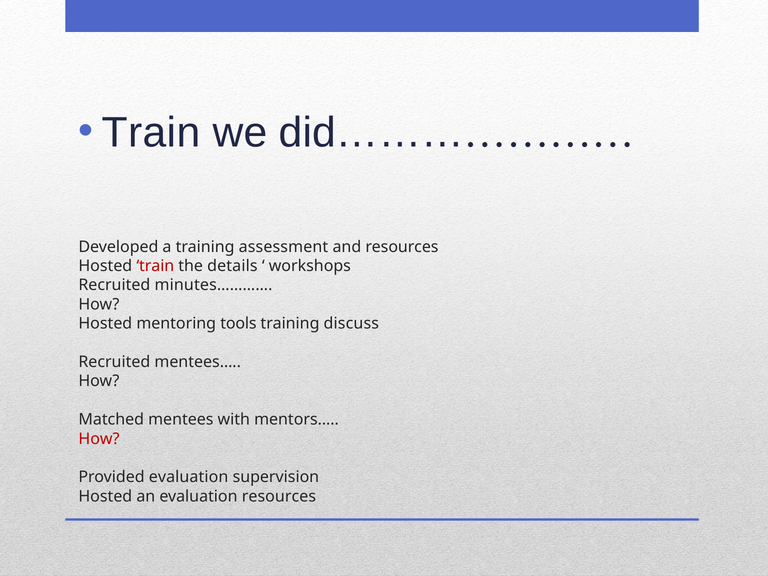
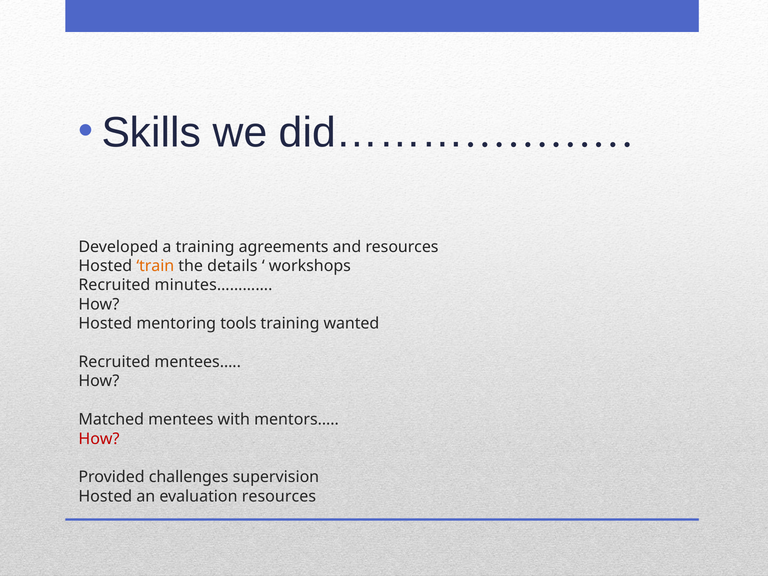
Train: Train -> Skills (151, 133)
assessment: assessment -> agreements (284, 247)
train colour: red -> orange (155, 266)
discuss: discuss -> wanted (351, 324)
Provided evaluation: evaluation -> challenges (189, 477)
